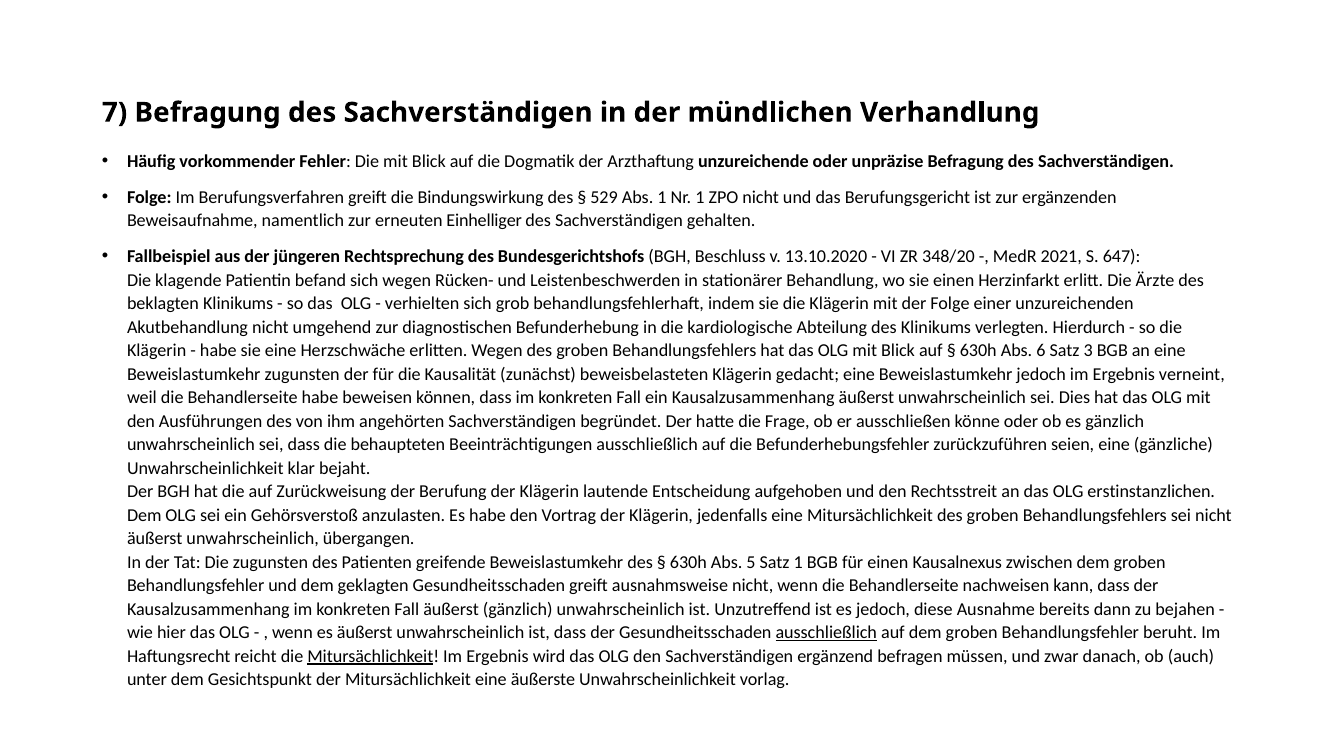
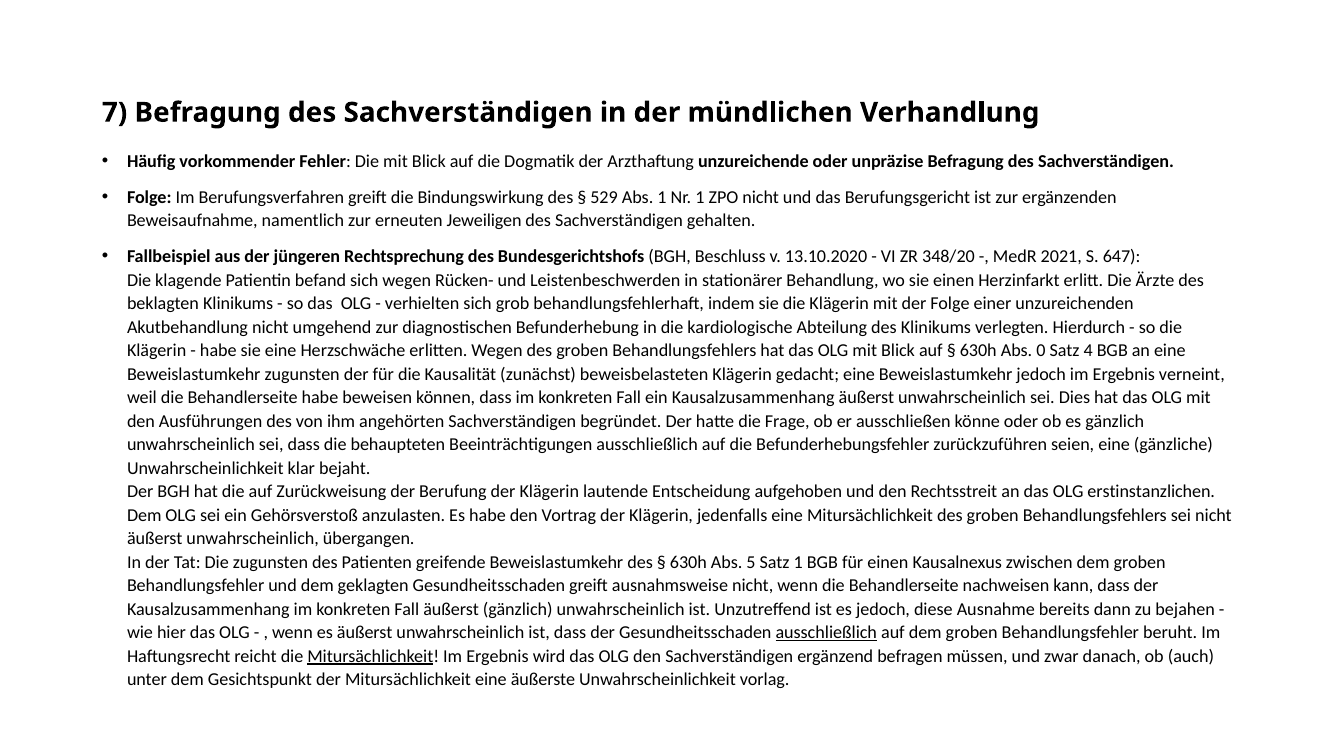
Einhelliger: Einhelliger -> Jeweiligen (484, 221)
6: 6 -> 0 (1041, 351)
3: 3 -> 4 (1088, 351)
